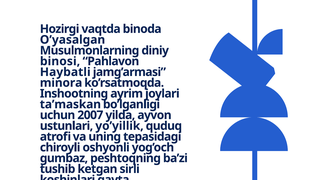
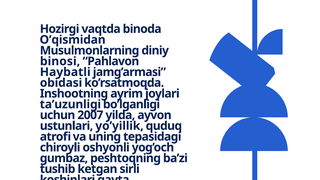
O’yasalgan: O’yasalgan -> O’qismidan (73, 40)
minora: minora -> obidasi (61, 83)
ta’maskan: ta’maskan -> ta’uzunligi (70, 104)
